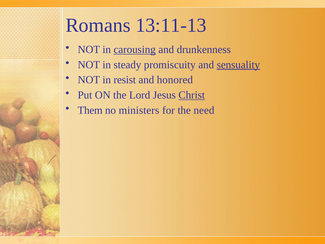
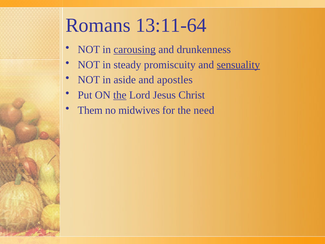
13:11-13: 13:11-13 -> 13:11-64 (171, 25)
resist: resist -> aside (125, 80)
honored: honored -> apostles (175, 80)
the underline: none -> present (120, 95)
Christ underline: present -> none (192, 95)
ministers: ministers -> midwives (139, 110)
